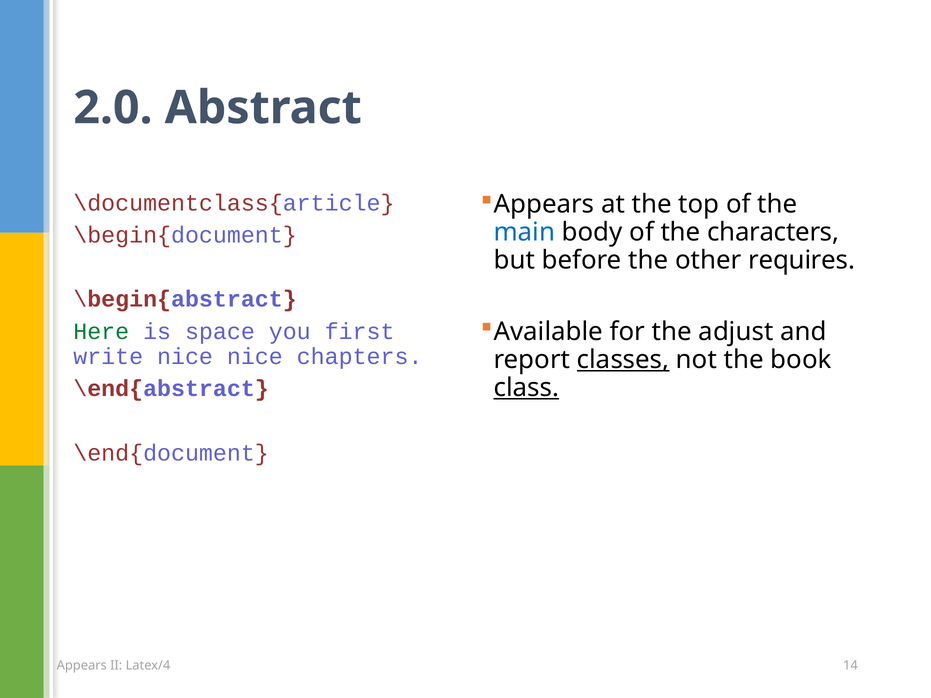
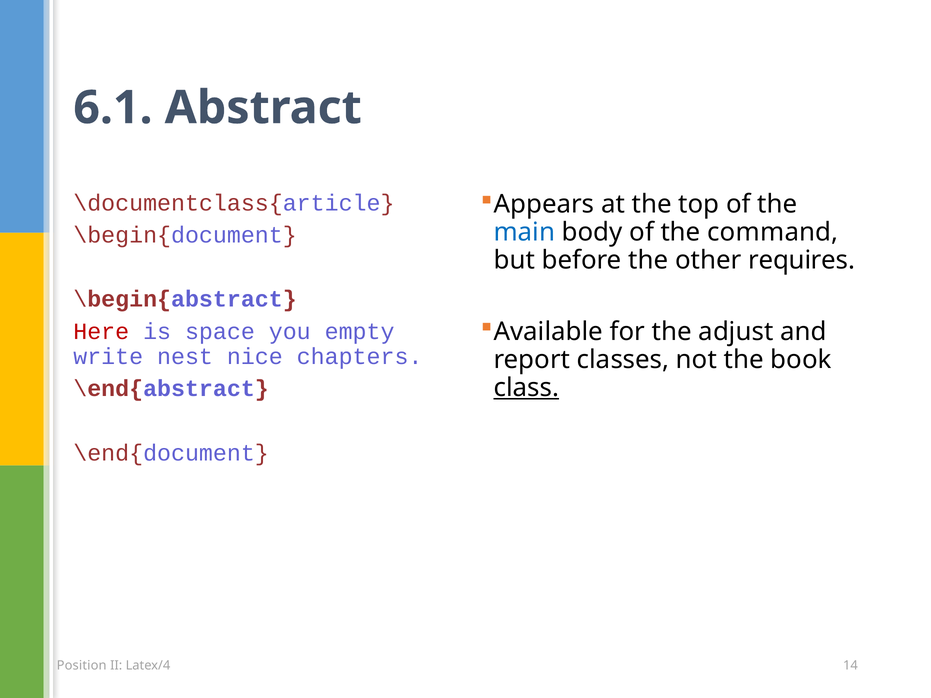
2.0: 2.0 -> 6.1 (113, 108)
characters: characters -> command (773, 232)
Here colour: green -> red (101, 332)
first: first -> empty (360, 332)
write nice: nice -> nest (185, 357)
classes underline: present -> none (623, 360)
Appears: Appears -> Position (82, 666)
